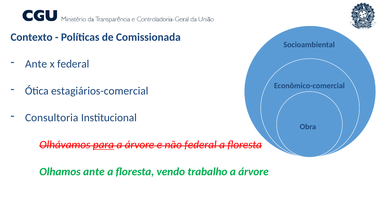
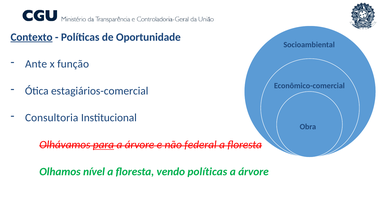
Contexto underline: none -> present (32, 37)
Comissionada: Comissionada -> Oportunidade (148, 37)
x federal: federal -> função (73, 64)
Olhamos ante: ante -> nível (94, 172)
vendo trabalho: trabalho -> políticas (207, 172)
